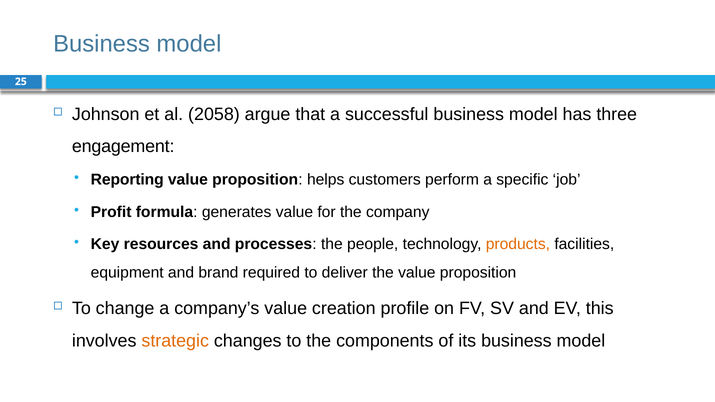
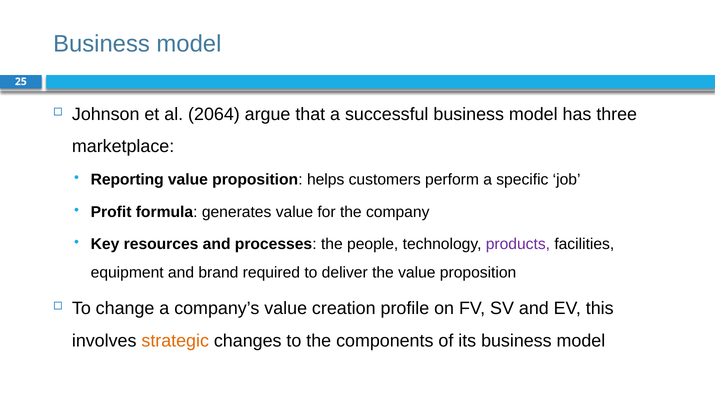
2058: 2058 -> 2064 (214, 114)
engagement: engagement -> marketplace (123, 146)
products colour: orange -> purple (518, 244)
